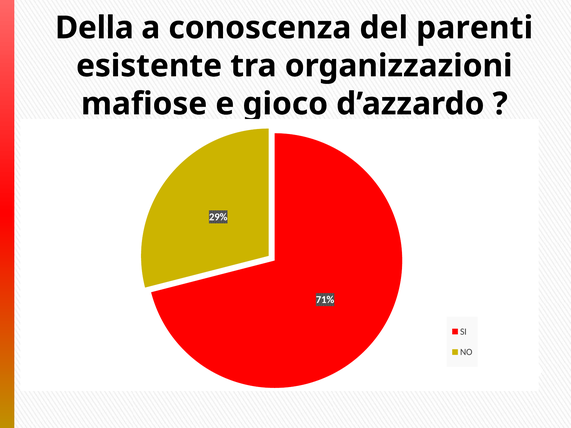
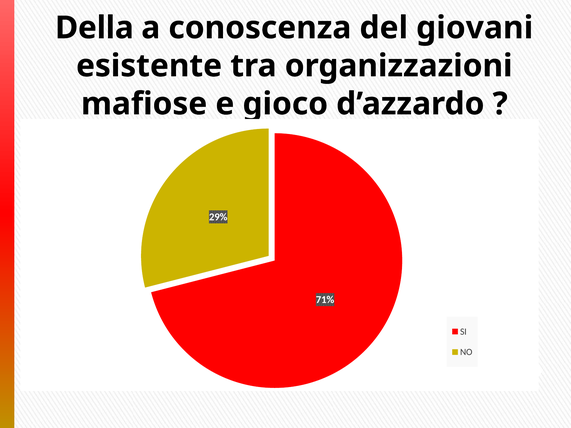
parenti: parenti -> giovani (475, 28)
